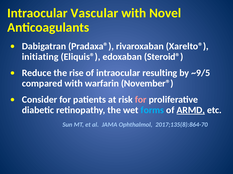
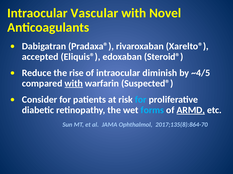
initiating: initiating -> accepted (40, 57)
resulting: resulting -> diminish (160, 73)
~9/5: ~9/5 -> ~4/5 (201, 73)
with underline: none -> present (74, 84)
November®: November® -> Suspected® (147, 84)
for colour: pink -> light blue (141, 100)
